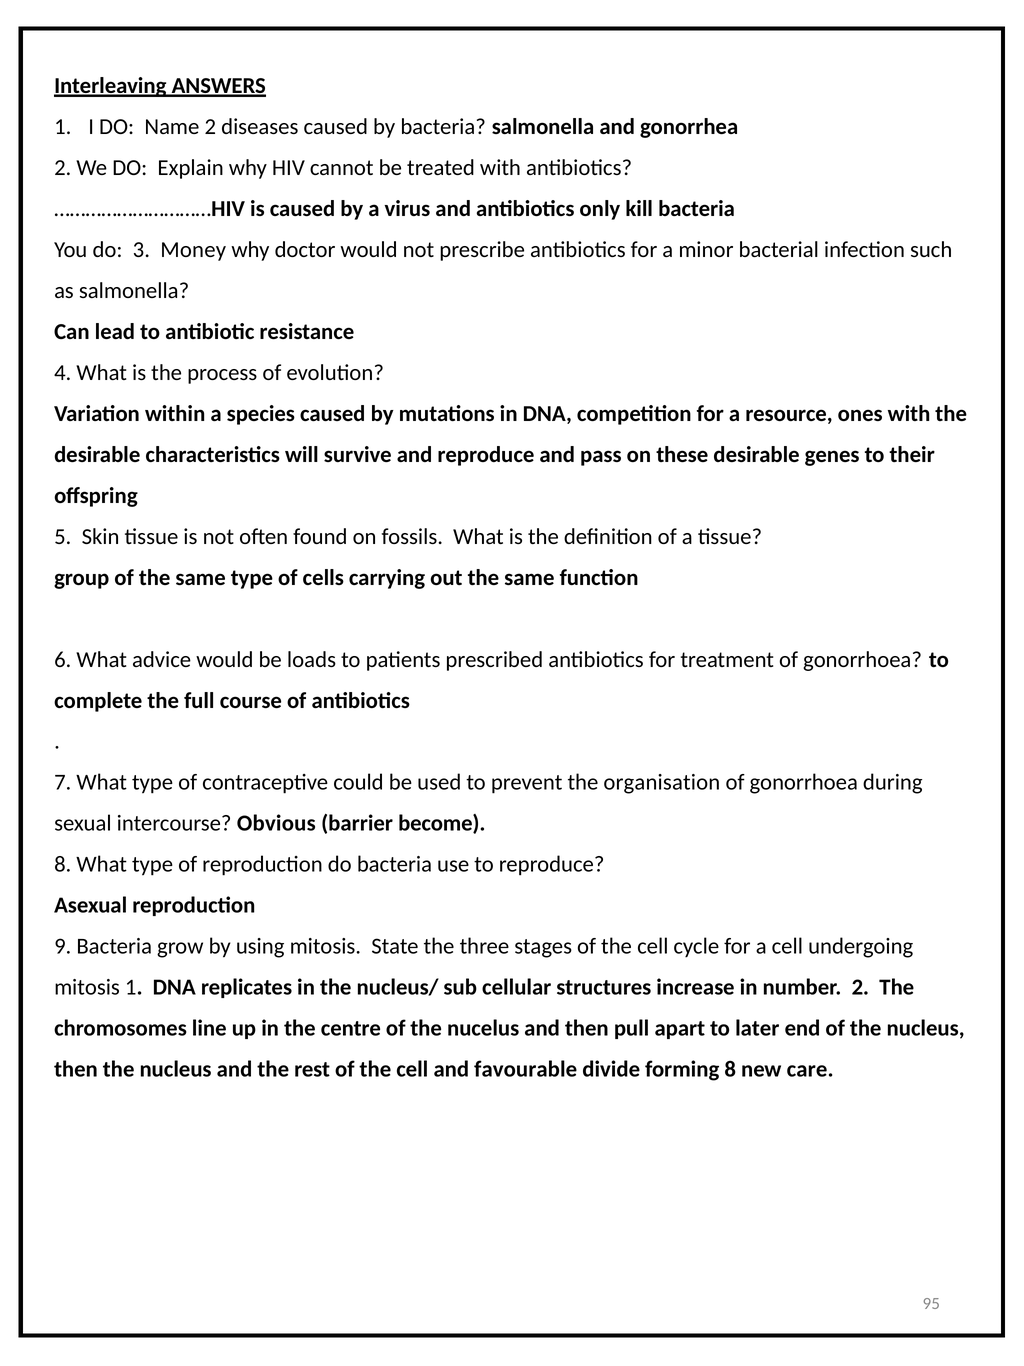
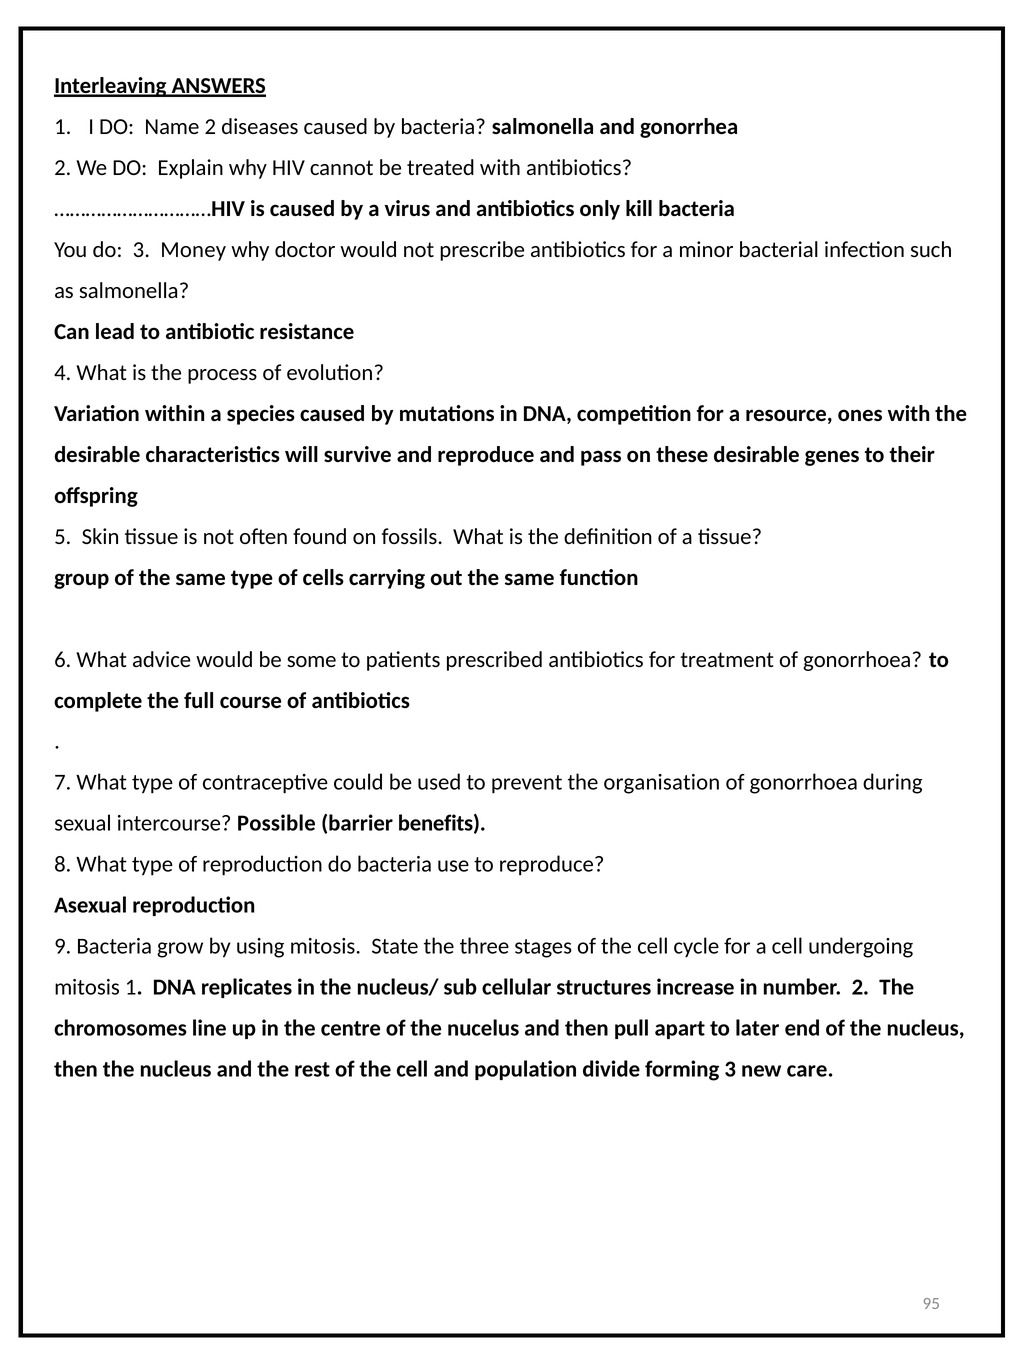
loads: loads -> some (312, 659)
Obvious: Obvious -> Possible (276, 823)
become: become -> benefits (442, 823)
favourable: favourable -> population (526, 1069)
forming 8: 8 -> 3 (730, 1069)
